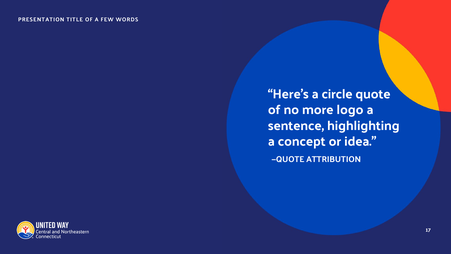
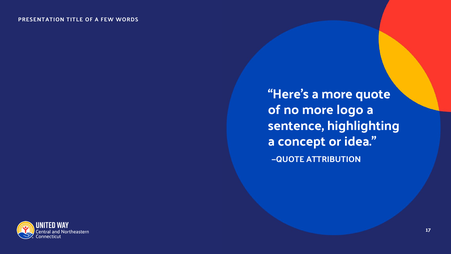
a circle: circle -> more (337, 94)
